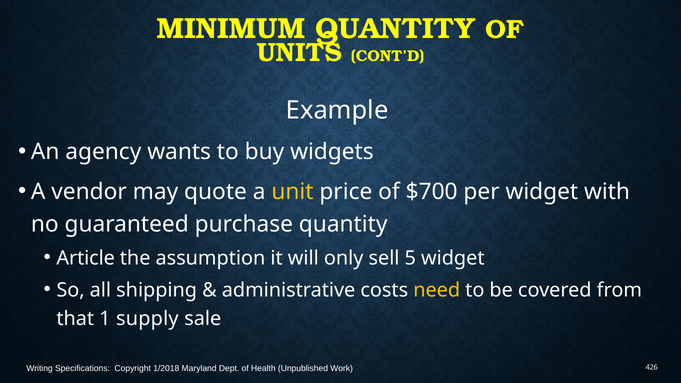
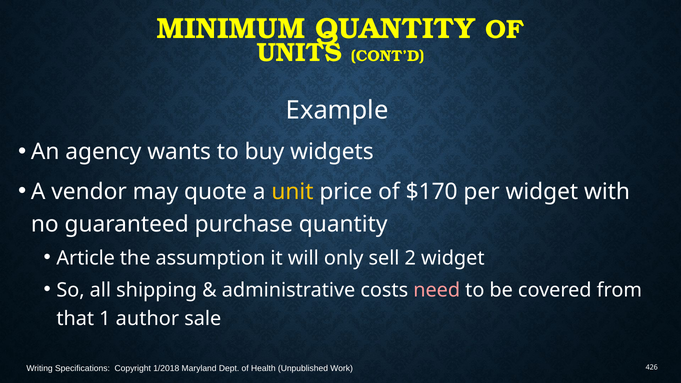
$700: $700 -> $170 (432, 192)
5: 5 -> 2 (410, 258)
need colour: yellow -> pink (437, 290)
supply: supply -> author (147, 319)
